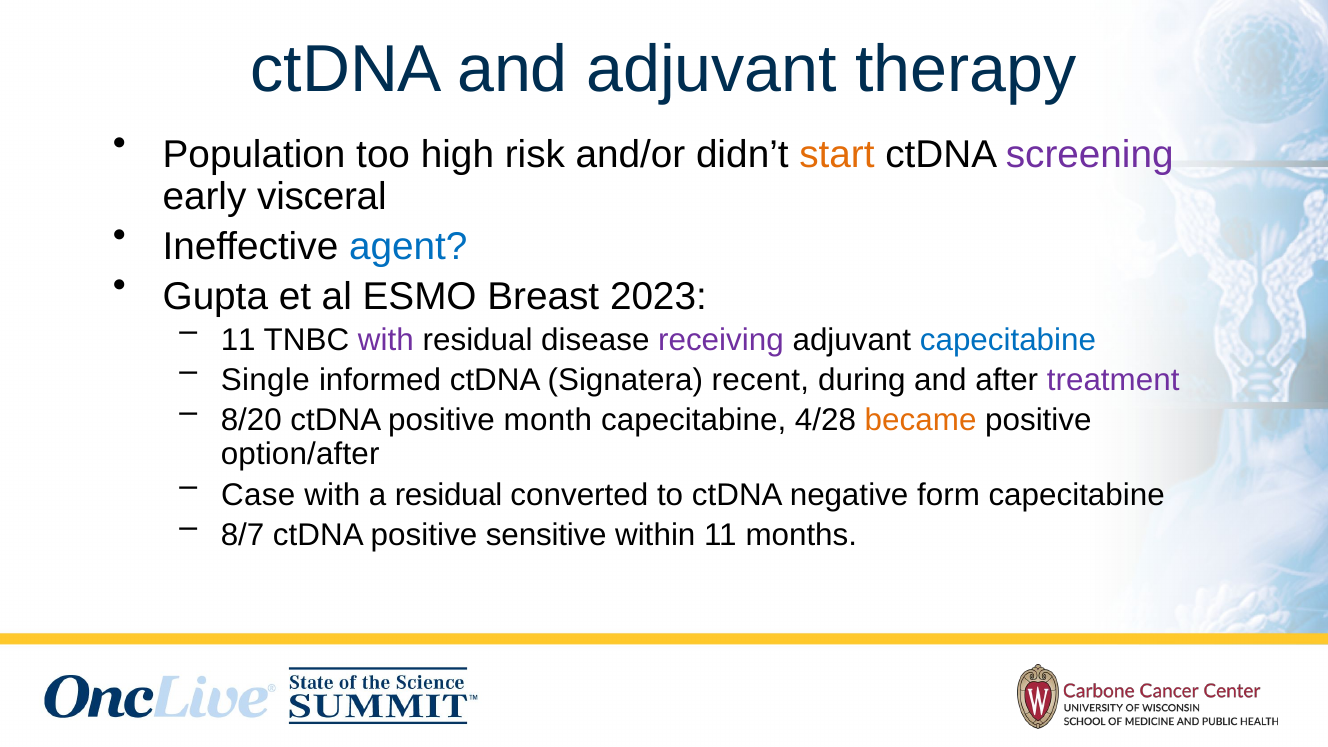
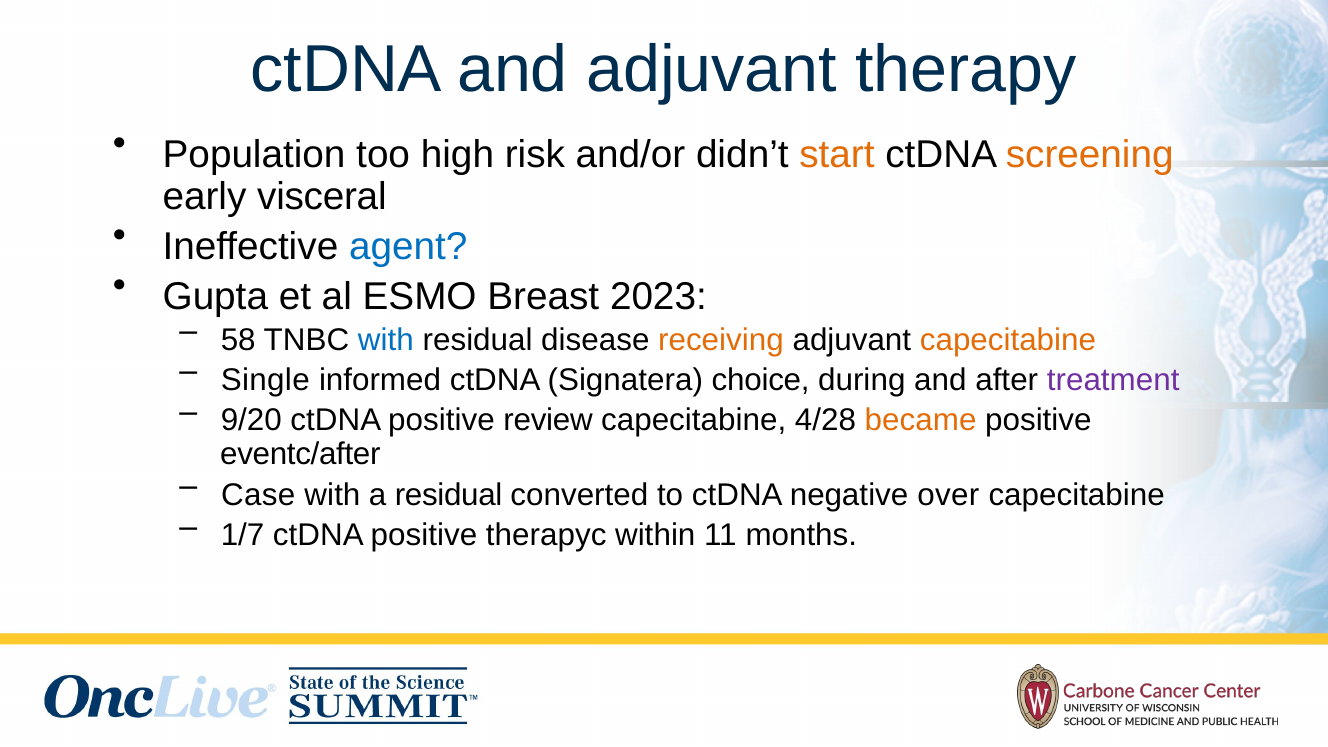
screening colour: purple -> orange (1090, 155)
11: 11 -> 58 (238, 340)
with colour: purple -> blue (386, 340)
receiving colour: purple -> orange (721, 340)
capecitabine colour: blue -> orange (1008, 340)
recent: recent -> choice (761, 381)
8/20: 8/20 -> 9/20 (251, 421)
month: month -> review (548, 421)
option/after: option/after -> eventc/after (300, 455)
form: form -> over (948, 495)
8/7: 8/7 -> 1/7 (243, 536)
sensitive: sensitive -> therapyc (546, 536)
